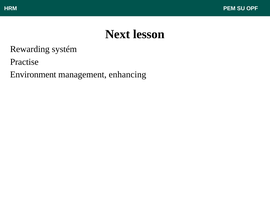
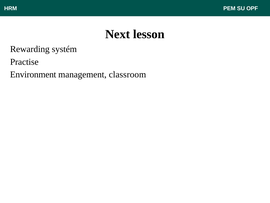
enhancing: enhancing -> classroom (127, 74)
